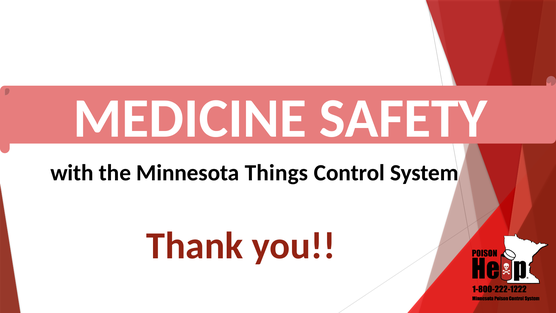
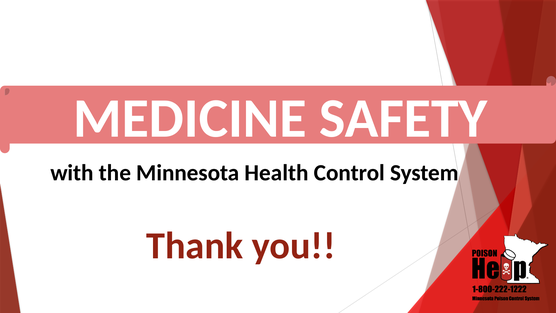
Things: Things -> Health (277, 173)
